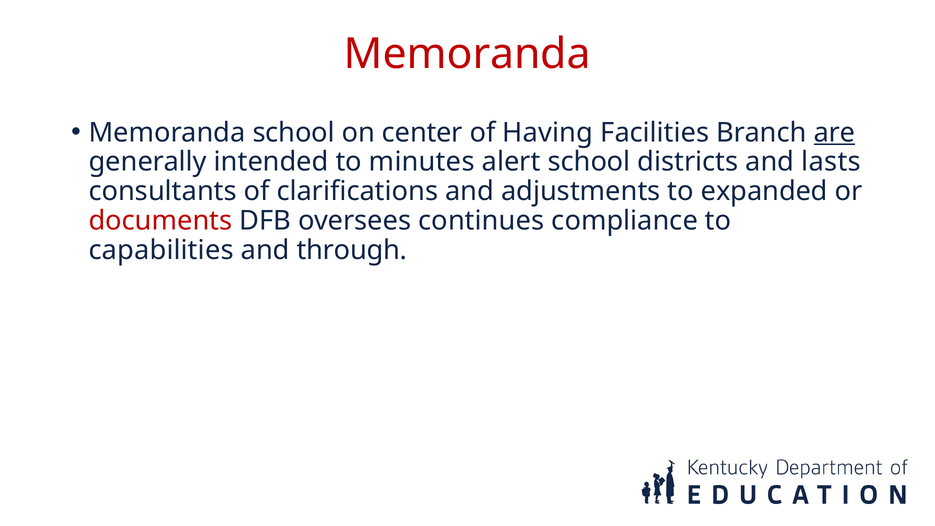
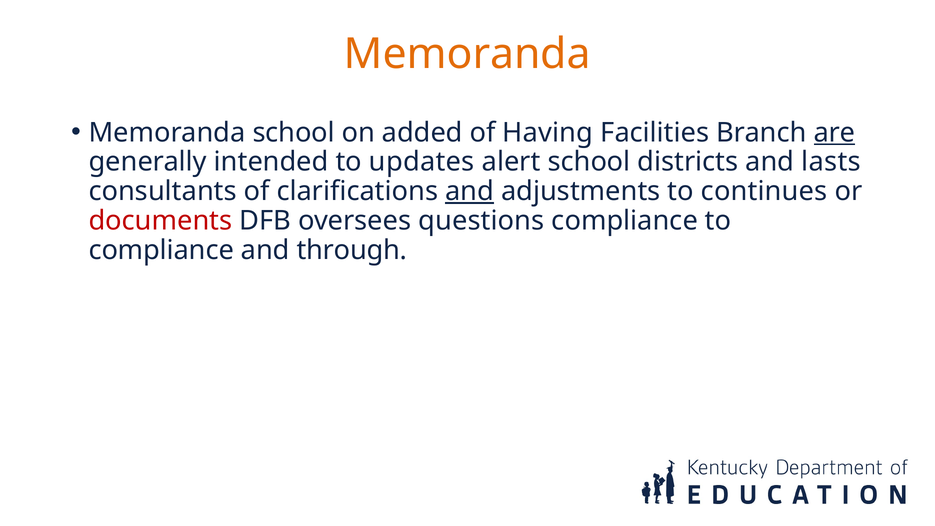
Memoranda colour: red -> orange (467, 54)
center: center -> added (422, 132)
minutes: minutes -> updates (422, 162)
and underline: none -> present (470, 191)
expanded: expanded -> continues (764, 191)
continues: continues -> questions (481, 221)
capabilities: capabilities -> compliance (161, 250)
